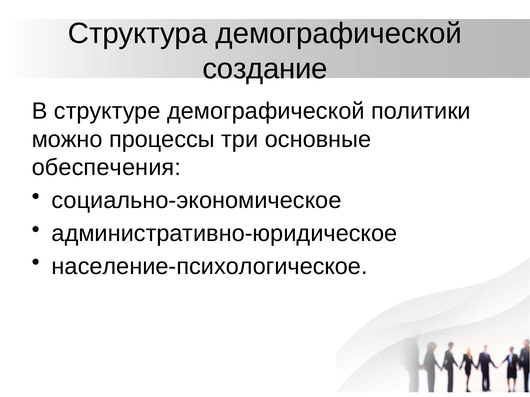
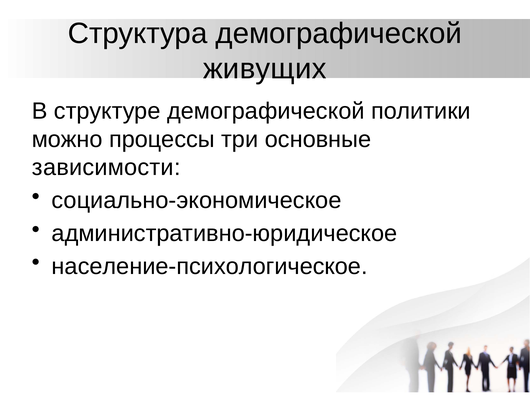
создание: создание -> живущих (265, 69)
обеспечения: обеспечения -> зависимости (106, 168)
